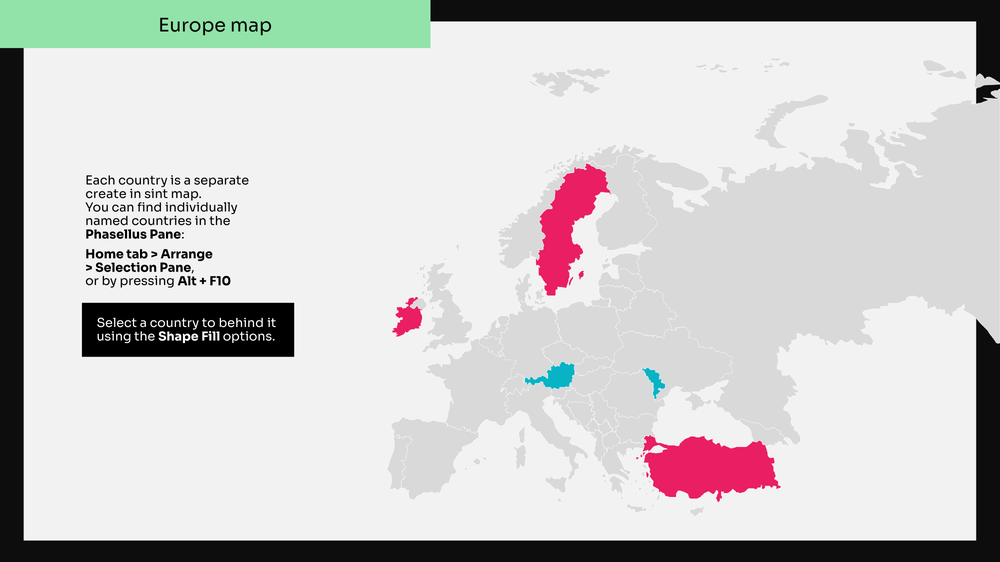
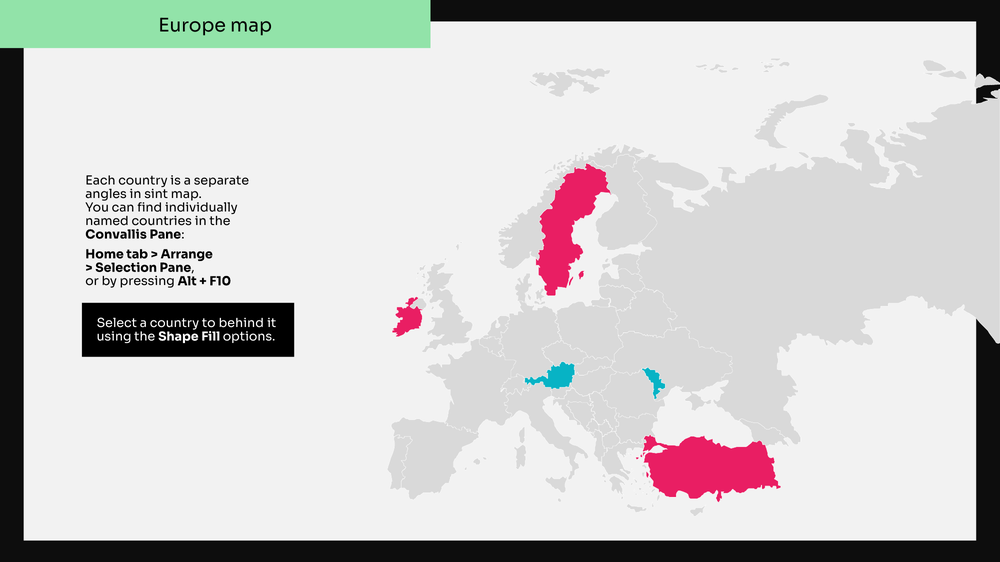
create: create -> angles (106, 194)
Phasellus: Phasellus -> Convallis (116, 235)
